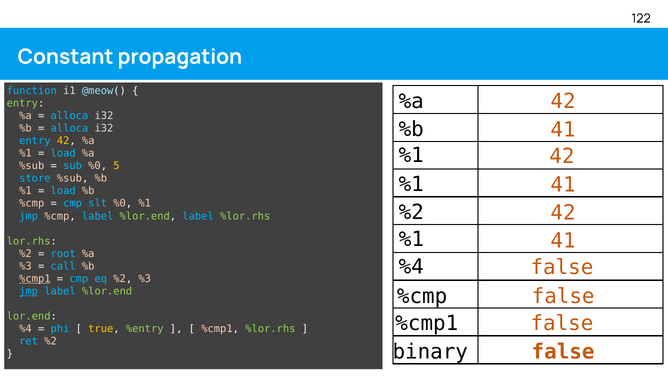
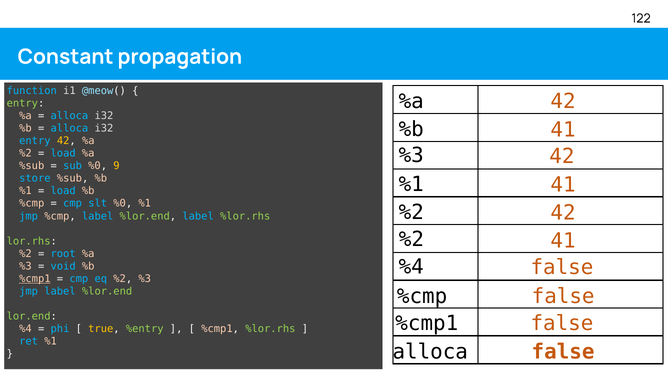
%1: %1 -> %3 (411, 155)
%1: %1 -> %2 (25, 153)
5: 5 -> 9 (116, 166)
%1: %1 -> %2 (411, 239)
call: call -> void (63, 266)
jmp underline: present -> none (29, 291)
ret %2: %2 -> %1 (51, 341)
binary: binary -> alloca (430, 351)
